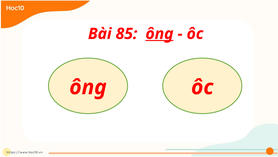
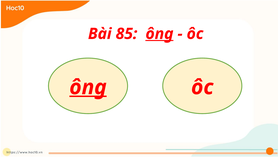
ông underline: none -> present (88, 87)
